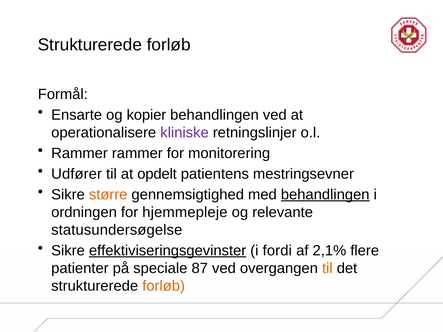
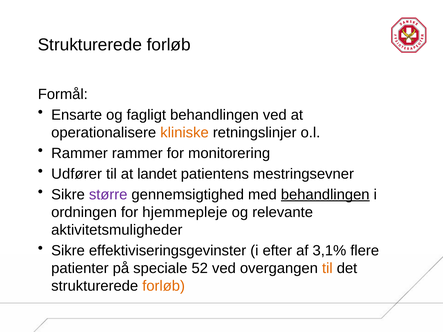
kopier: kopier -> fagligt (146, 115)
kliniske colour: purple -> orange (185, 133)
opdelt: opdelt -> landet (157, 174)
større colour: orange -> purple (108, 195)
statusundersøgelse: statusundersøgelse -> aktivitetsmuligheder (117, 230)
effektiviseringsgevinster underline: present -> none (168, 251)
fordi: fordi -> efter (277, 251)
2,1%: 2,1% -> 3,1% (329, 251)
87: 87 -> 52 (200, 268)
